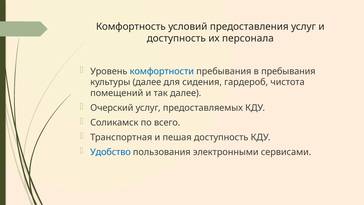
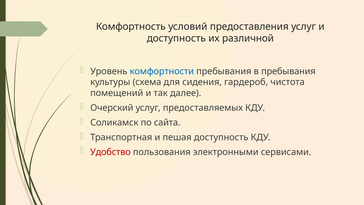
персонала: персонала -> различной (248, 38)
культуры далее: далее -> схема (147, 82)
всего: всего -> сайта (167, 122)
Удобство colour: blue -> red (110, 152)
